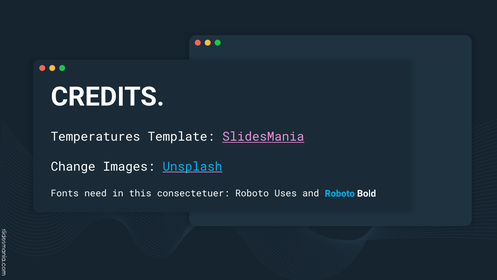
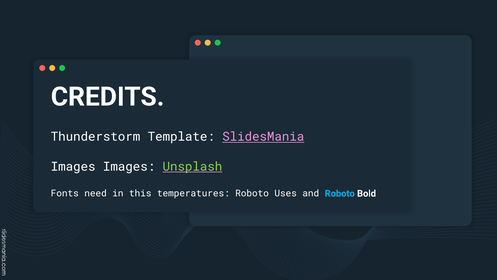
Temperatures: Temperatures -> Thunderstorm (96, 137)
Change: Change -> Images (73, 166)
Unsplash colour: light blue -> light green (192, 166)
consectetuer: consectetuer -> temperatures (193, 193)
